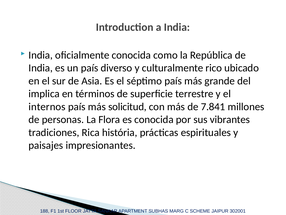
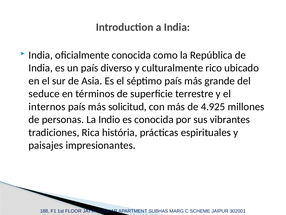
implica: implica -> seduce (44, 94)
7.841: 7.841 -> 4.925 (213, 106)
Flora: Flora -> Indio (109, 119)
